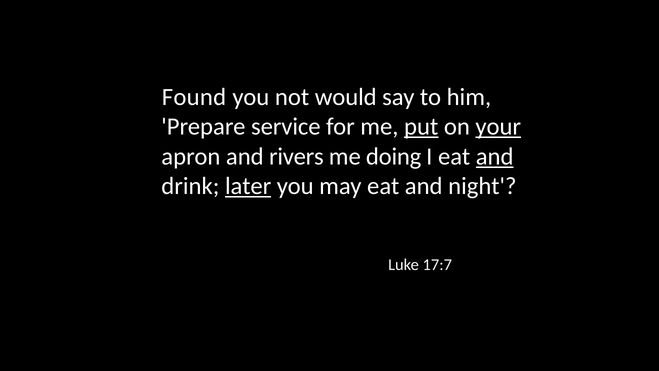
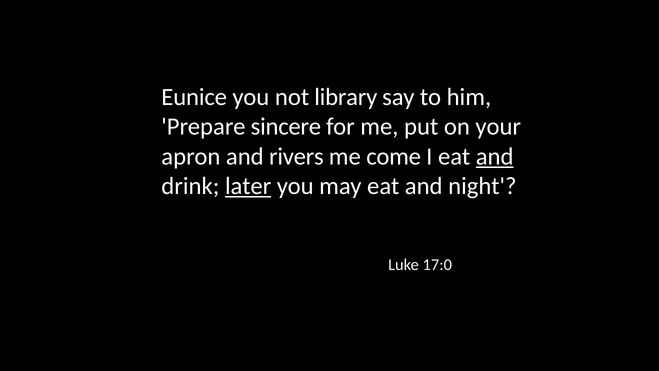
Found: Found -> Eunice (194, 97)
would: would -> library (346, 97)
service: service -> sincere (286, 127)
put underline: present -> none (421, 127)
your underline: present -> none (498, 127)
doing: doing -> come (394, 156)
17:7: 17:7 -> 17:0 (437, 265)
